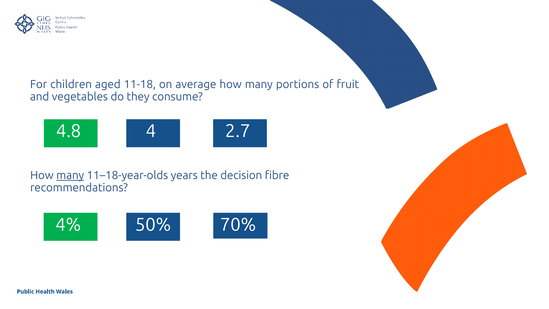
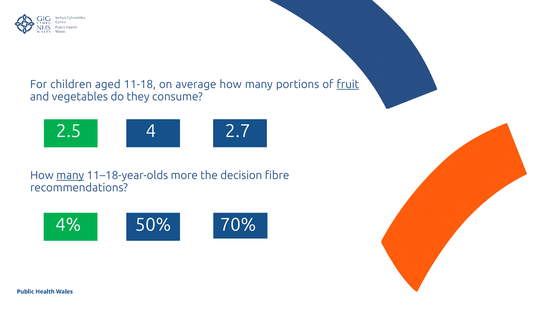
fruit underline: none -> present (348, 84)
4.8: 4.8 -> 2.5 (69, 131)
years: years -> more (184, 175)
